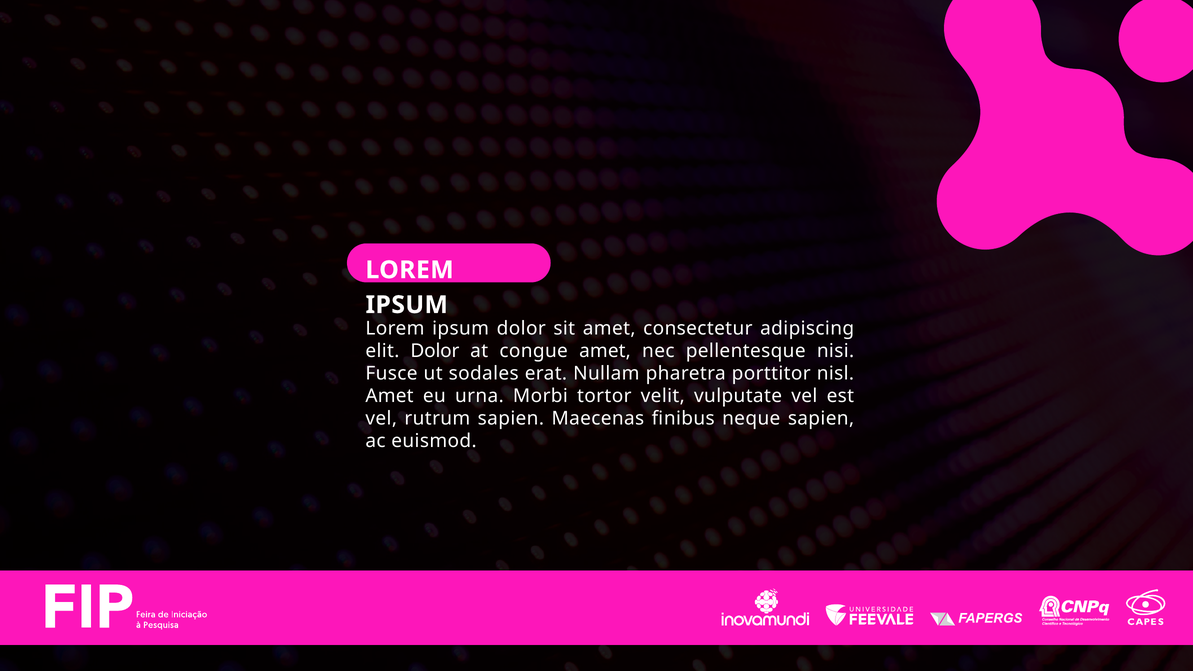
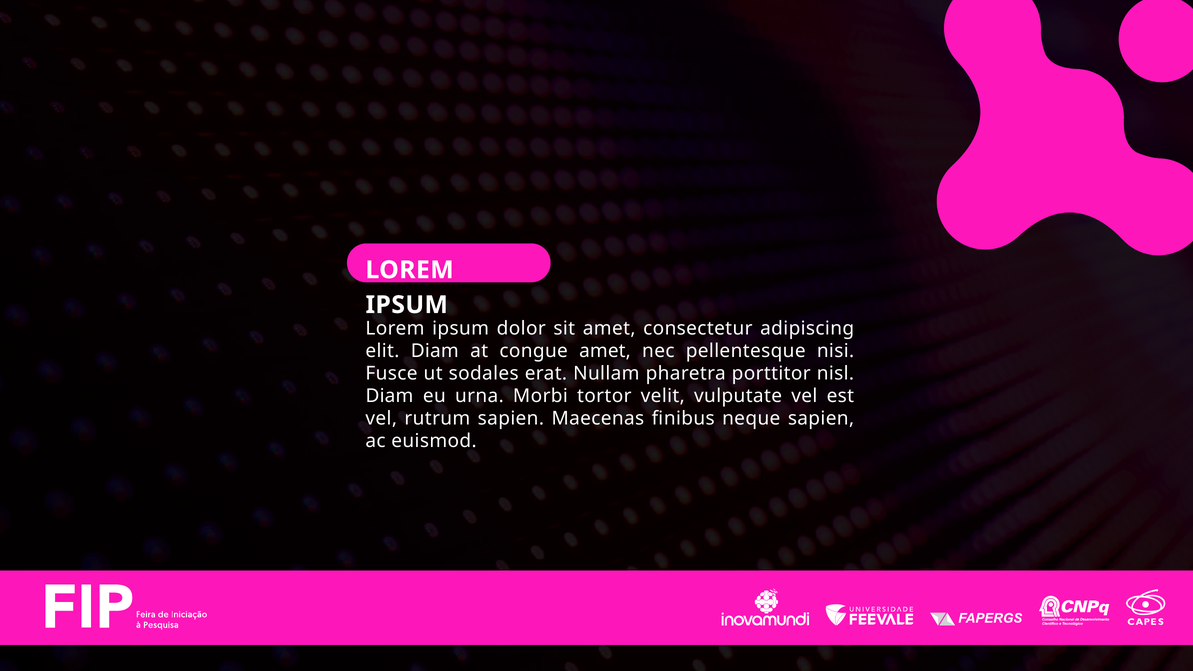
elit Dolor: Dolor -> Diam (435, 351)
Amet: Amet -> Diam (389, 396)
